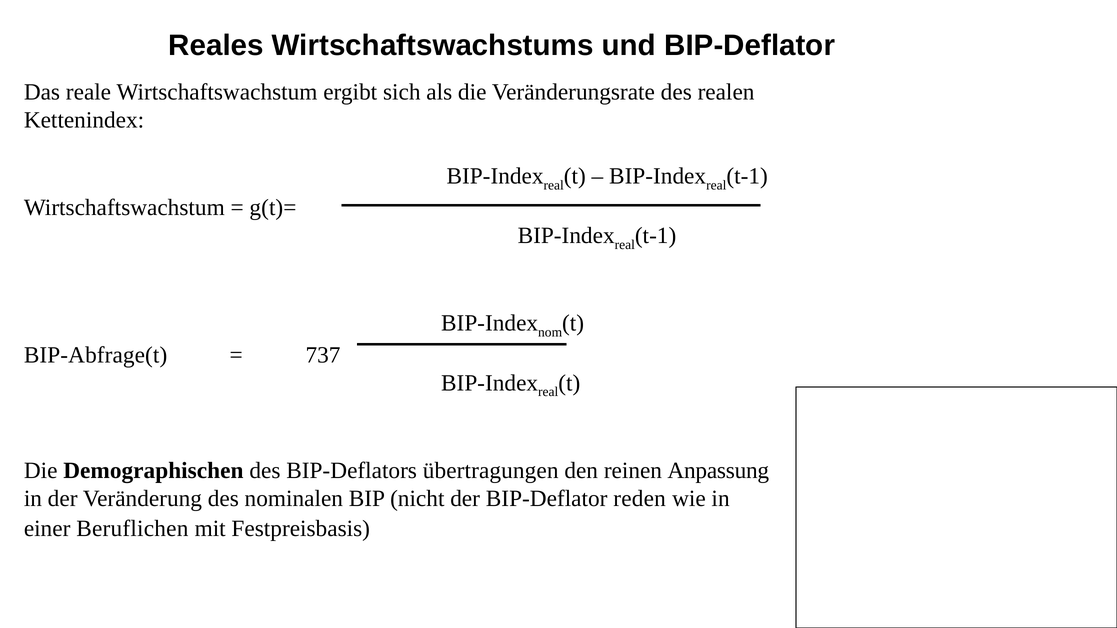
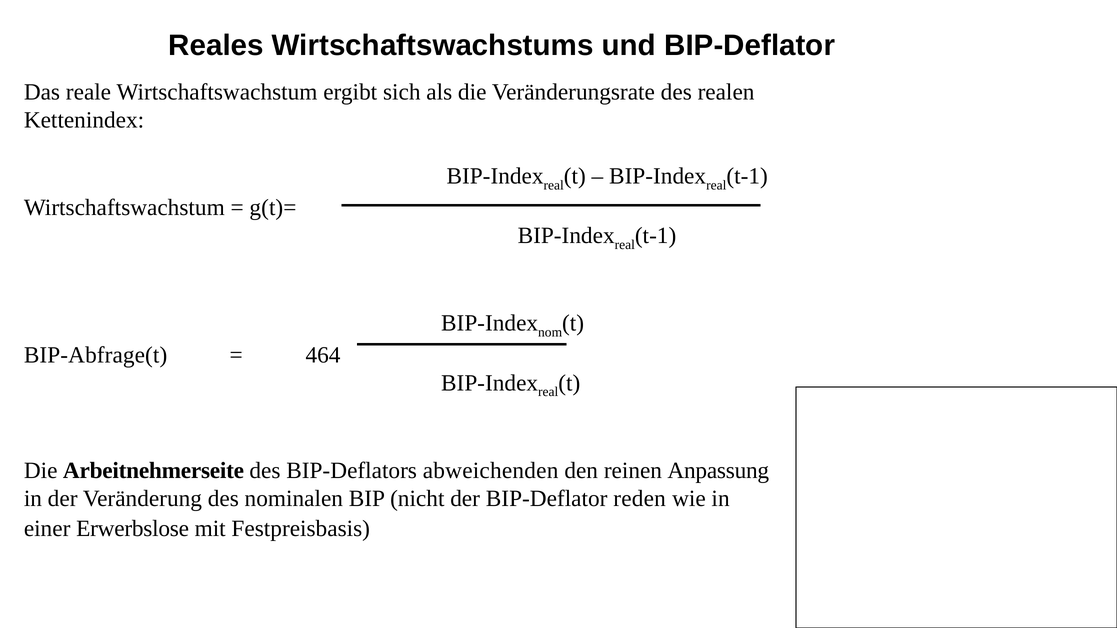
737: 737 -> 464 (323, 355)
Demographischen: Demographischen -> Arbeitnehmerseite (153, 471)
übertragungen: übertragungen -> abweichenden (491, 471)
Beruflichen: Beruflichen -> Erwerbslose (133, 529)
